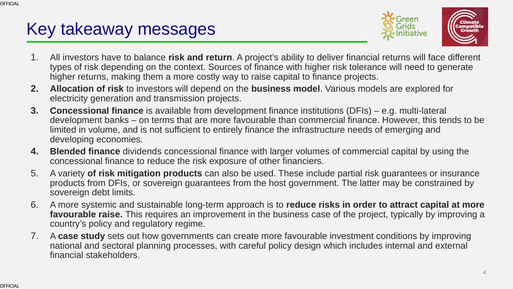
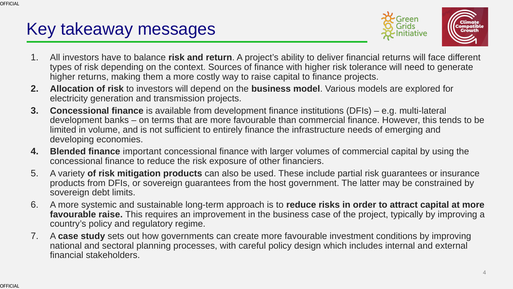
dividends: dividends -> important (142, 151)
